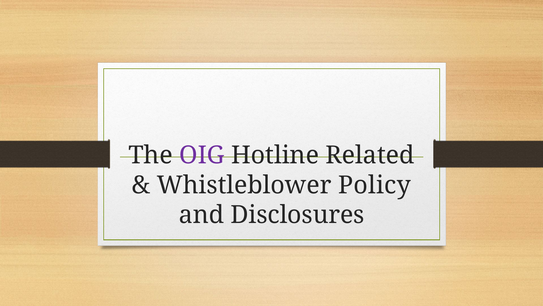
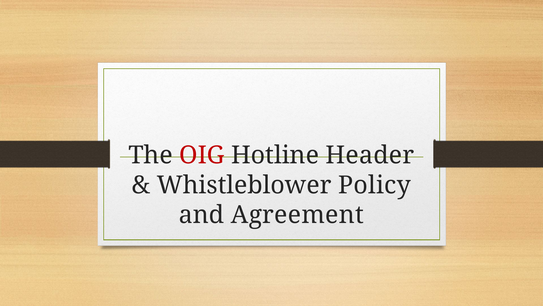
OIG colour: purple -> red (202, 155)
Related: Related -> Header (370, 155)
Disclosures: Disclosures -> Agreement (297, 215)
